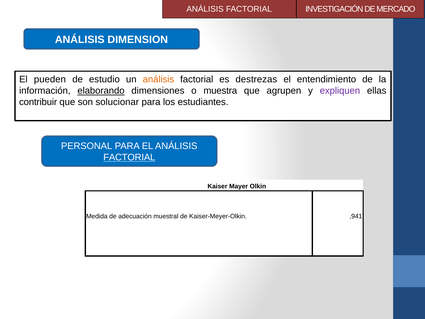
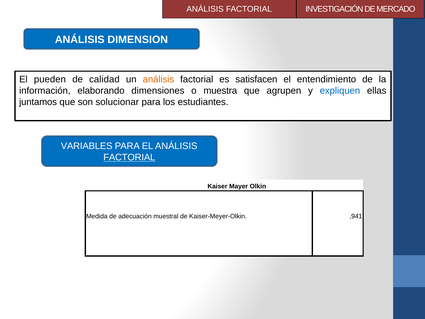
estudio: estudio -> calidad (104, 79)
destrezas: destrezas -> satisfacen (256, 79)
elaborando underline: present -> none (101, 91)
expliquen colour: purple -> blue (340, 91)
contribuir: contribuir -> juntamos (38, 102)
PERSONAL: PERSONAL -> VARIABLES (87, 146)
